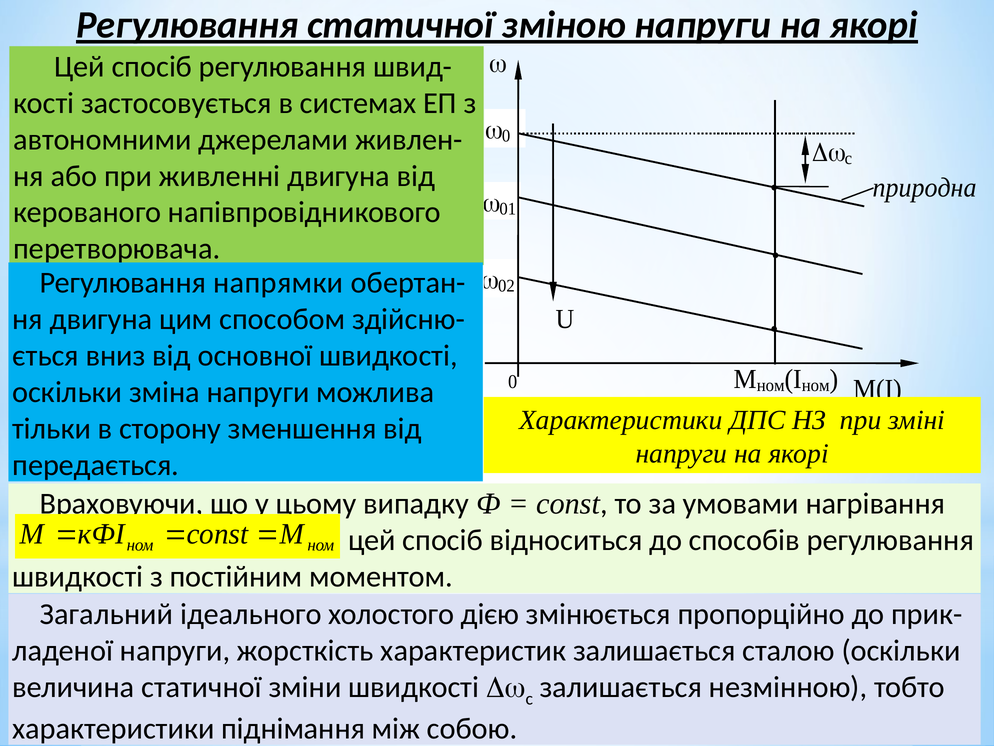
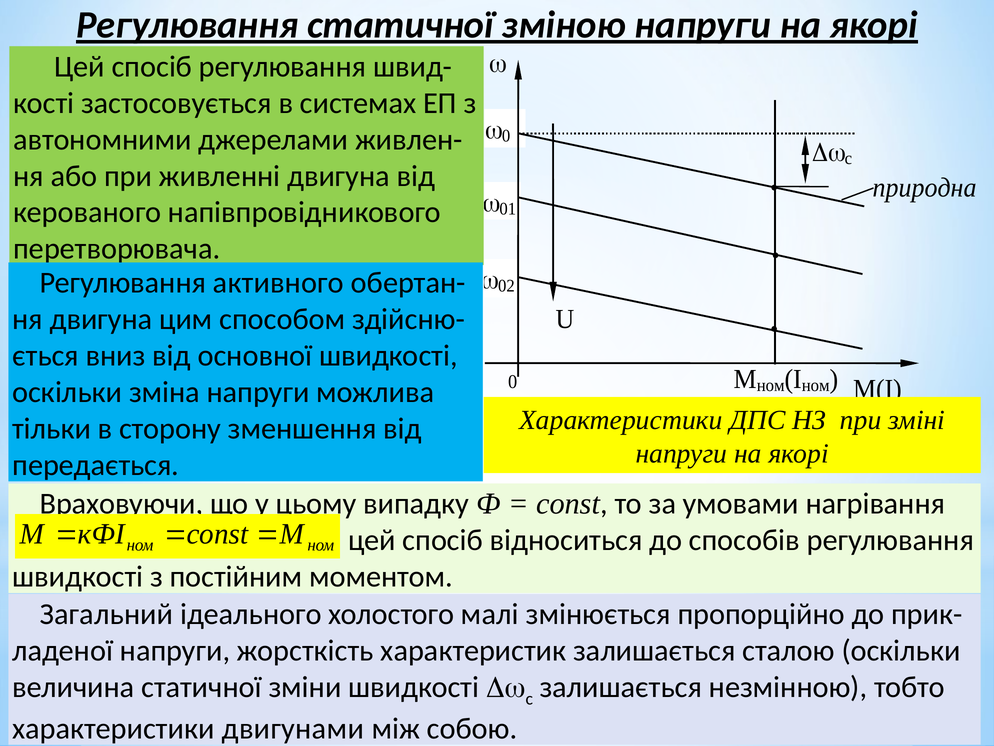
напрямки: напрямки -> активного (278, 283)
дією: дією -> малі (490, 614)
піднімання: піднімання -> двигунами (293, 728)
